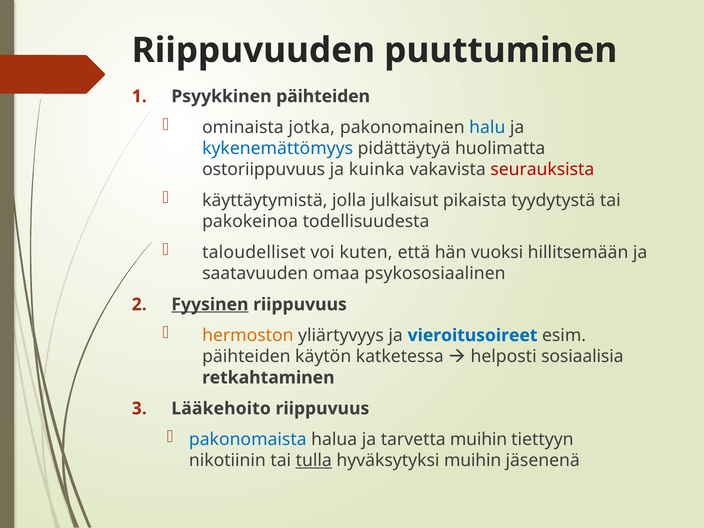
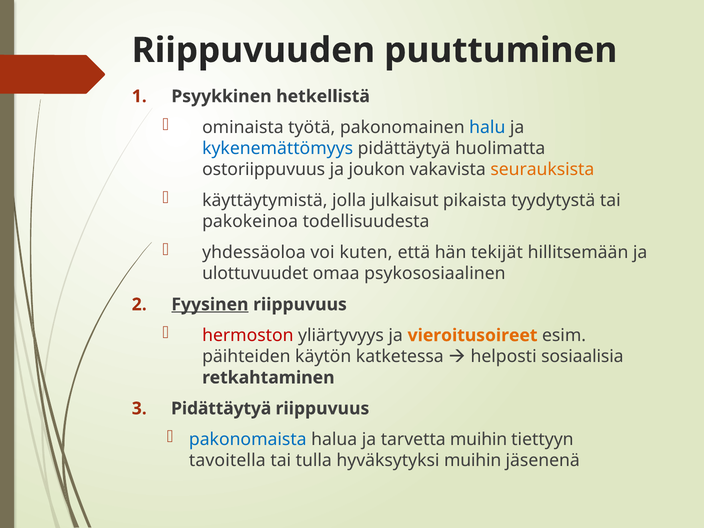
Psyykkinen päihteiden: päihteiden -> hetkellistä (323, 96)
jotka: jotka -> työtä (312, 127)
kuinka: kuinka -> joukon (377, 169)
seurauksista colour: red -> orange (542, 169)
taloudelliset: taloudelliset -> yhdessäoloa (254, 252)
vuoksi: vuoksi -> tekijät (497, 252)
saatavuuden: saatavuuden -> ulottuvuudet (255, 274)
hermoston colour: orange -> red (248, 335)
vieroitusoireet colour: blue -> orange (473, 335)
Lääkehoito: Lääkehoito -> Pidättäytyä (221, 408)
nikotiinin: nikotiinin -> tavoitella (227, 461)
tulla underline: present -> none (314, 461)
